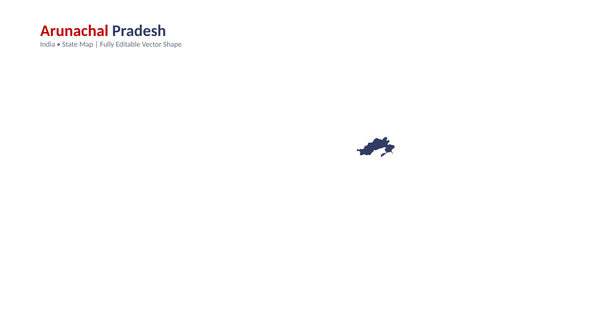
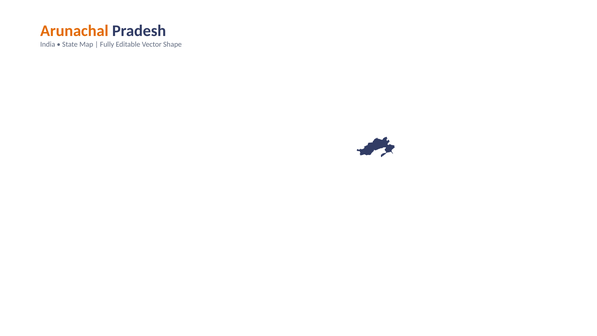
Arunachal colour: red -> orange (74, 31)
